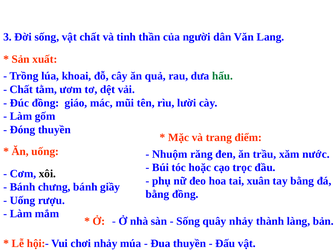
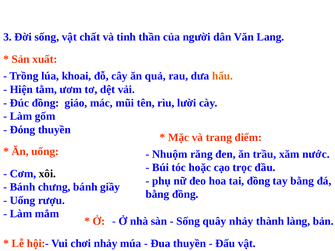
hấu colour: green -> orange (223, 76)
Chất: Chất -> Hiện (21, 90)
tai xuân: xuân -> đồng (258, 181)
